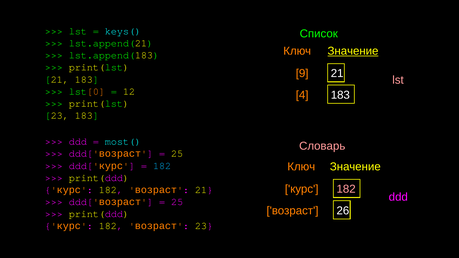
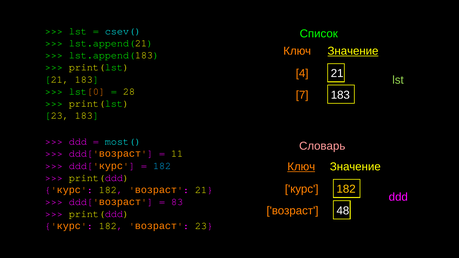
keys(: keys( -> csev( (123, 31)
9: 9 -> 4 (302, 74)
lst colour: pink -> light green (398, 80)
12: 12 -> 28 (129, 92)
4: 4 -> 7 (302, 95)
25: 25 -> 11 (177, 154)
Ключ underline: none -> present (301, 167)
182 colour: pink -> yellow (346, 189)
25: 25 -> 83 (177, 202)
26: 26 -> 48 (343, 211)
